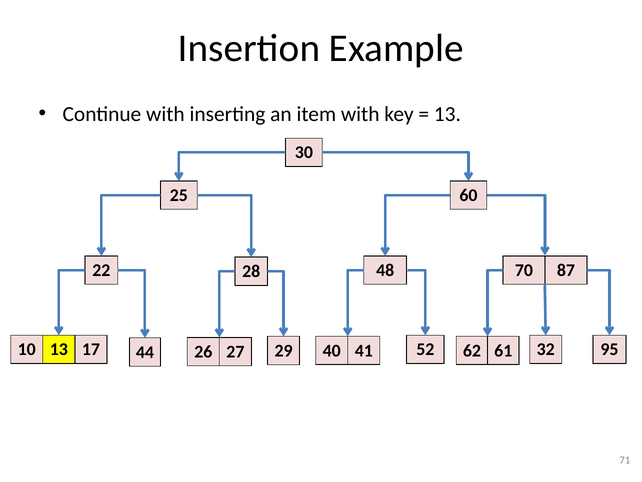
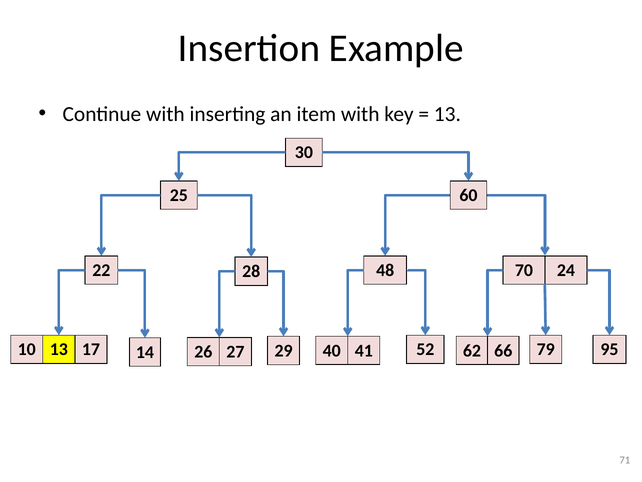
87: 87 -> 24 (566, 270)
44: 44 -> 14 (145, 352)
61: 61 -> 66 (503, 350)
32: 32 -> 79 (546, 349)
